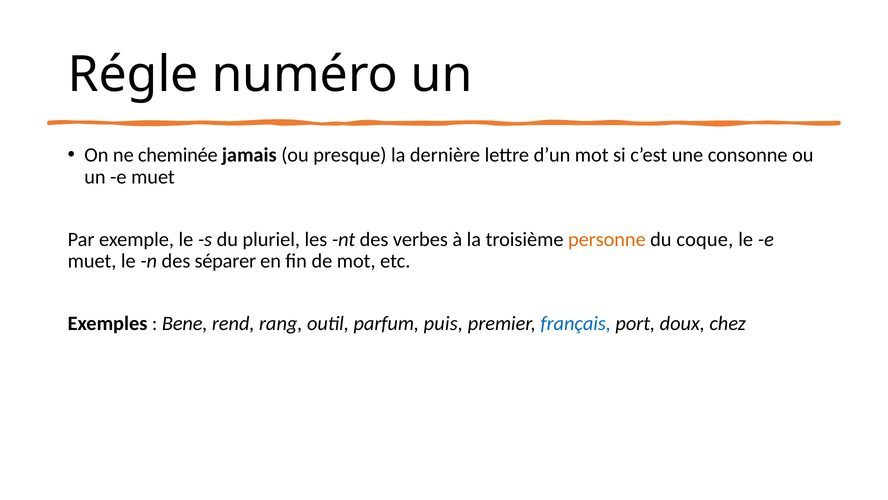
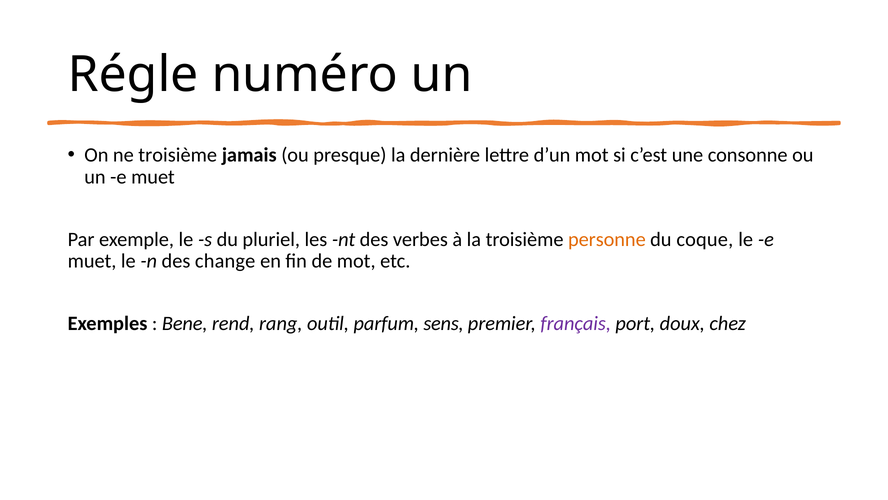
ne cheminée: cheminée -> troisième (178, 155)
séparer: séparer -> change (225, 261)
puis: puis -> sens (444, 323)
français colour: blue -> purple (576, 323)
